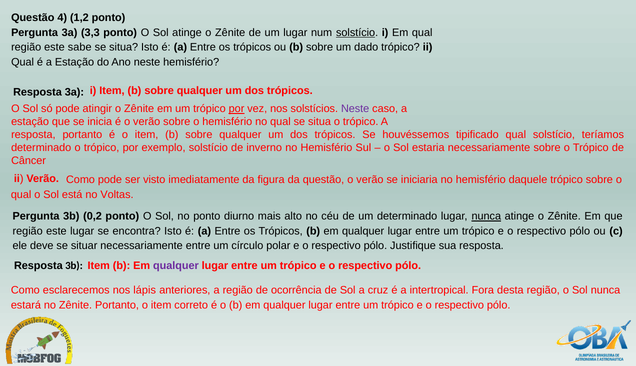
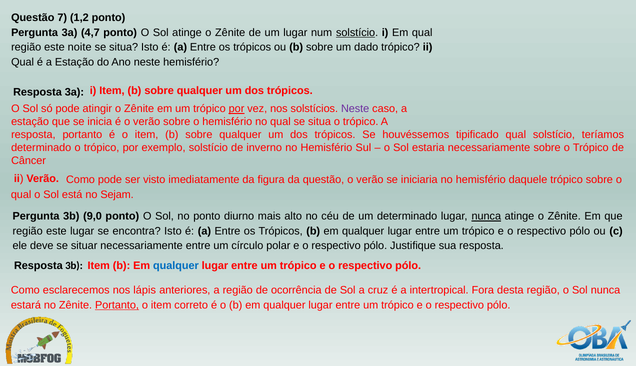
4: 4 -> 7 (62, 18)
3,3: 3,3 -> 4,7 (90, 33)
sabe: sabe -> noite (80, 47)
Voltas: Voltas -> Sejam (117, 195)
0,2: 0,2 -> 9,0 (92, 216)
qualquer colour: purple -> blue (176, 266)
Portanto underline: none -> present (117, 305)
